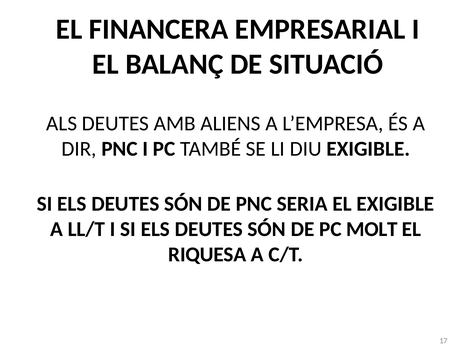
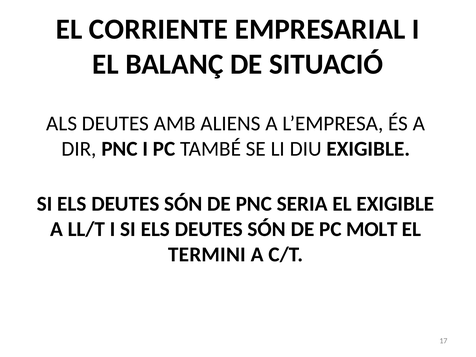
FINANCERA: FINANCERA -> CORRIENTE (159, 29)
RIQUESA: RIQUESA -> TERMINI (207, 255)
